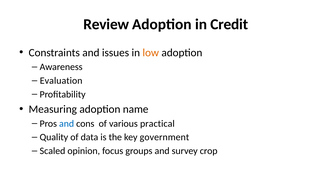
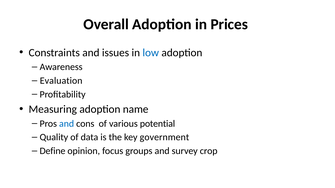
Review: Review -> Overall (106, 24)
Credit: Credit -> Prices (229, 24)
low colour: orange -> blue (151, 53)
practical: practical -> potential (157, 124)
Scaled: Scaled -> Define (53, 151)
